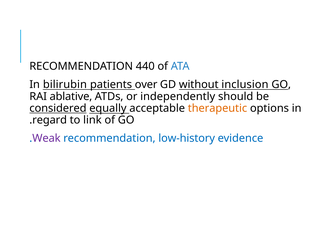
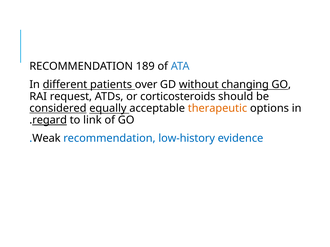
440: 440 -> 189 (145, 66)
bilirubin: bilirubin -> different (65, 85)
inclusion: inclusion -> changing (245, 85)
ablative: ablative -> request (71, 97)
independently: independently -> corticosteroids (178, 97)
regard underline: none -> present (50, 120)
Weak colour: purple -> black (46, 139)
